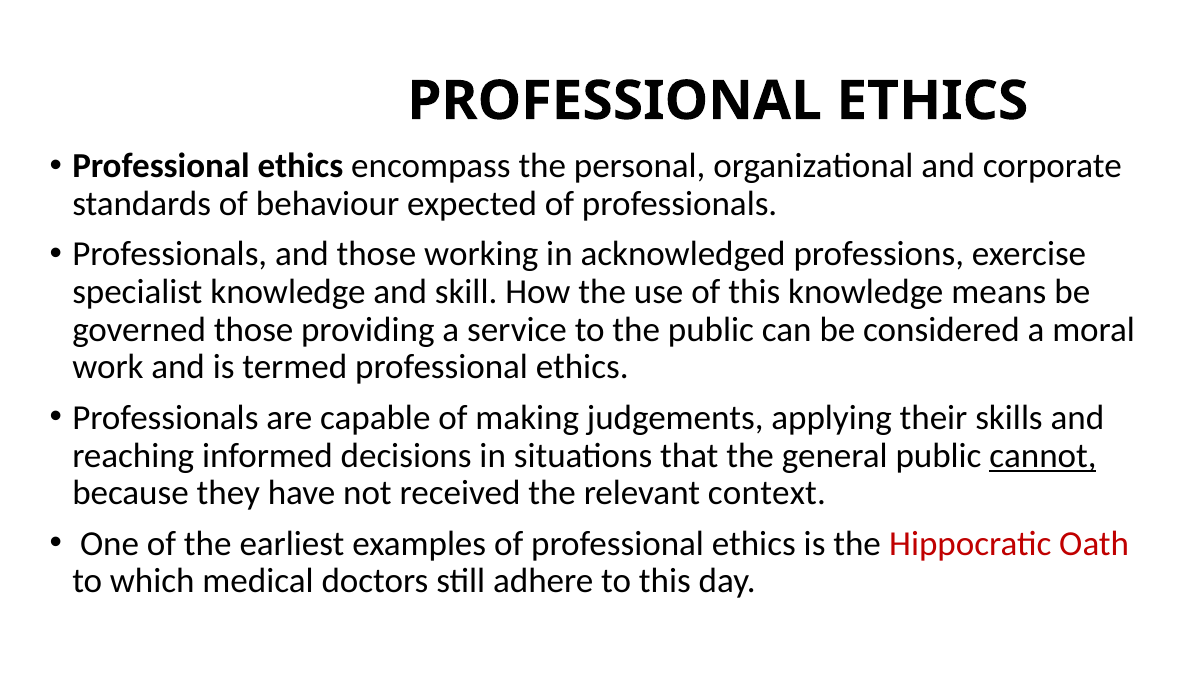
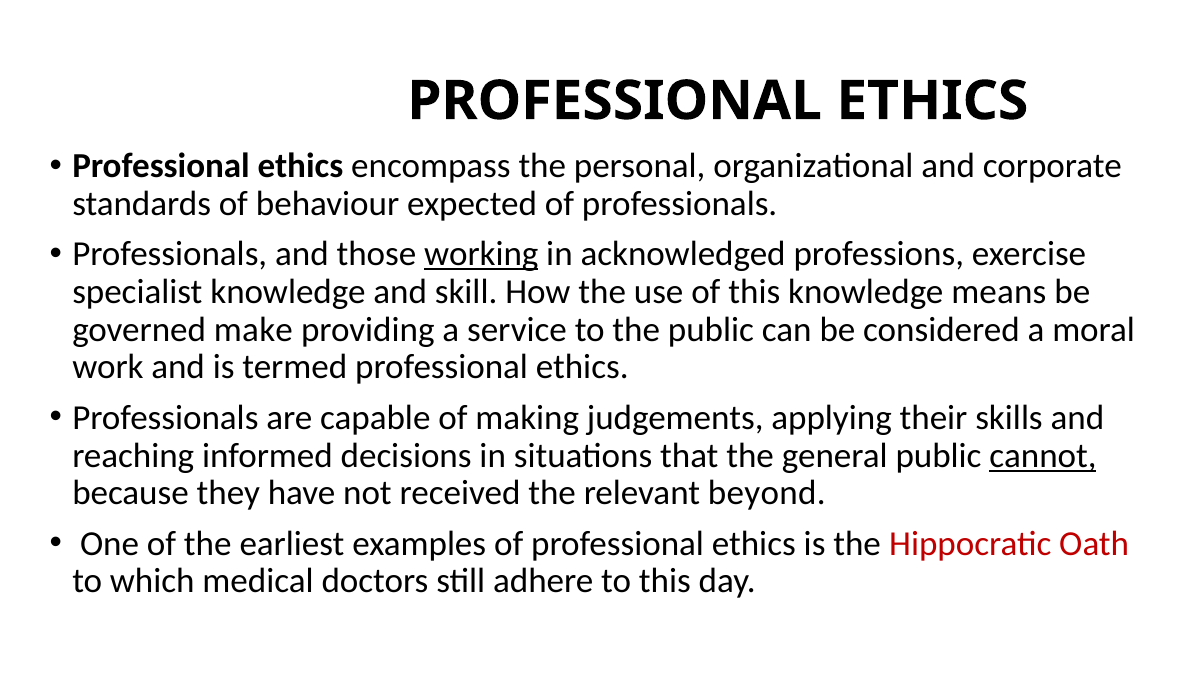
working underline: none -> present (481, 254)
governed those: those -> make (253, 330)
context: context -> beyond (767, 494)
